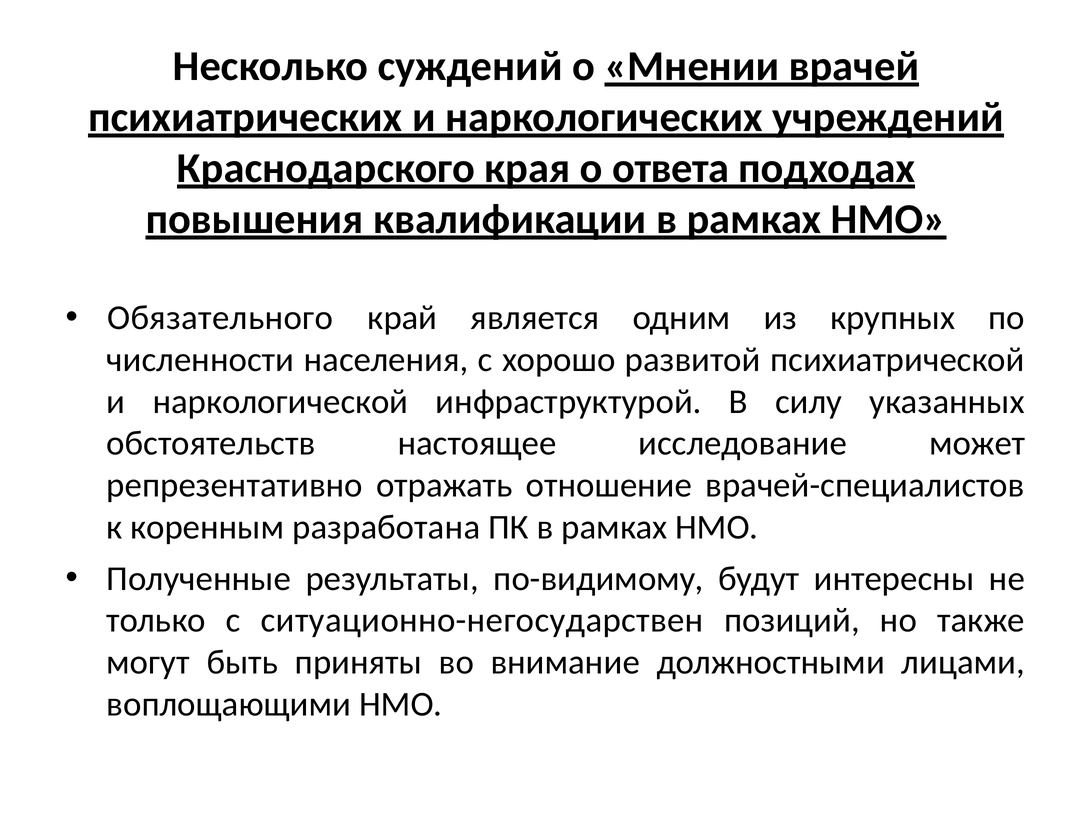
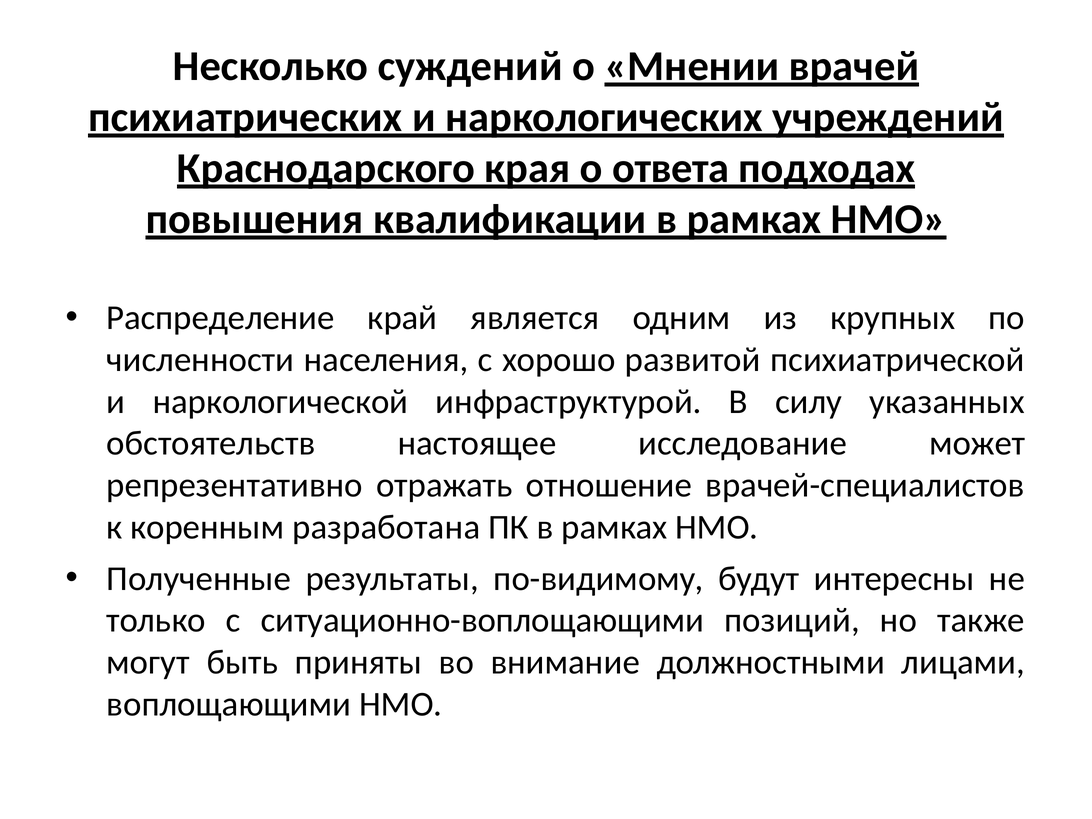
Обязательного: Обязательного -> Распределение (220, 318)
ситуационно-негосударствен: ситуационно-негосударствен -> ситуационно-воплощающими (483, 620)
